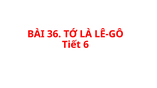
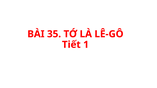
36: 36 -> 35 (54, 34)
6: 6 -> 1 (86, 45)
